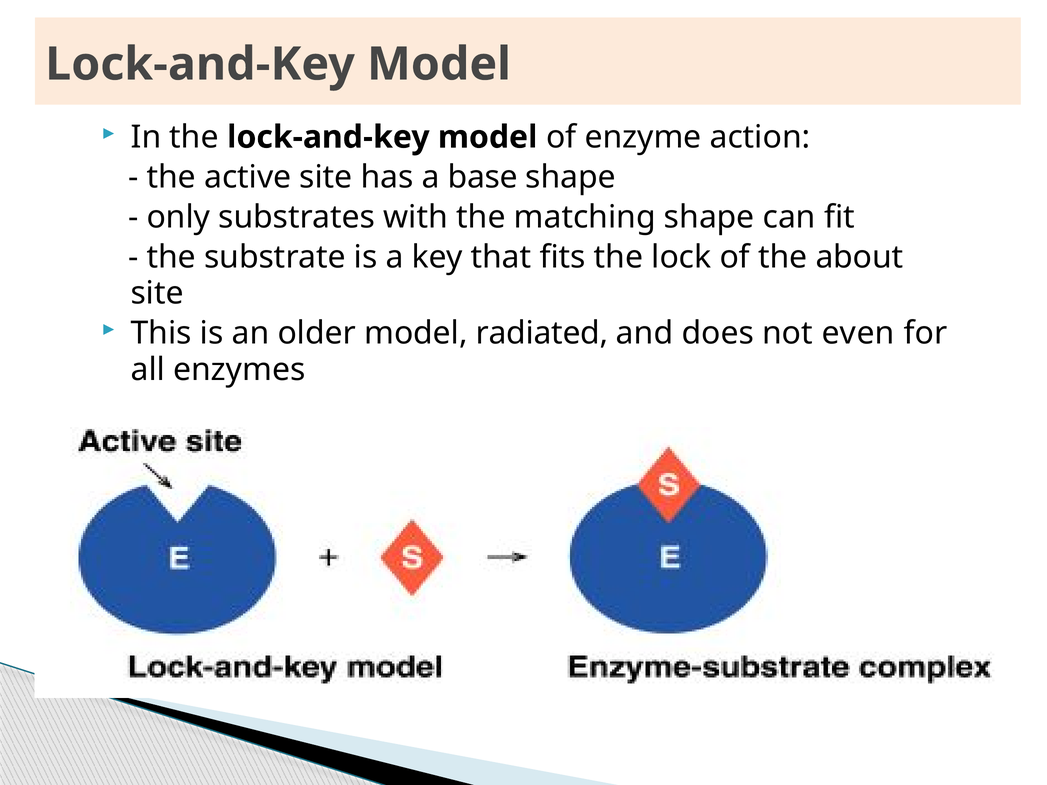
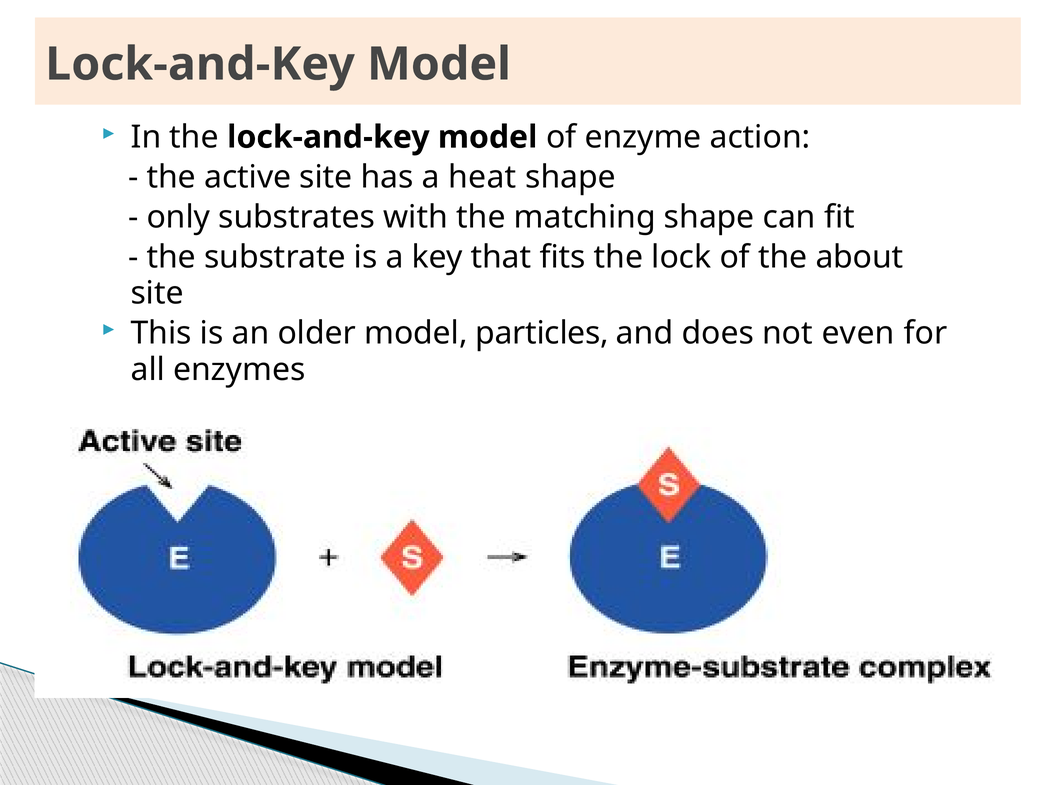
base: base -> heat (482, 177)
radiated: radiated -> particles (542, 333)
